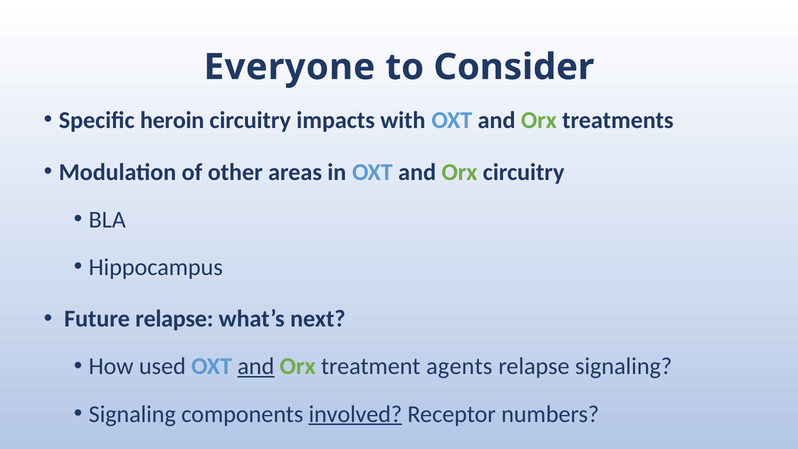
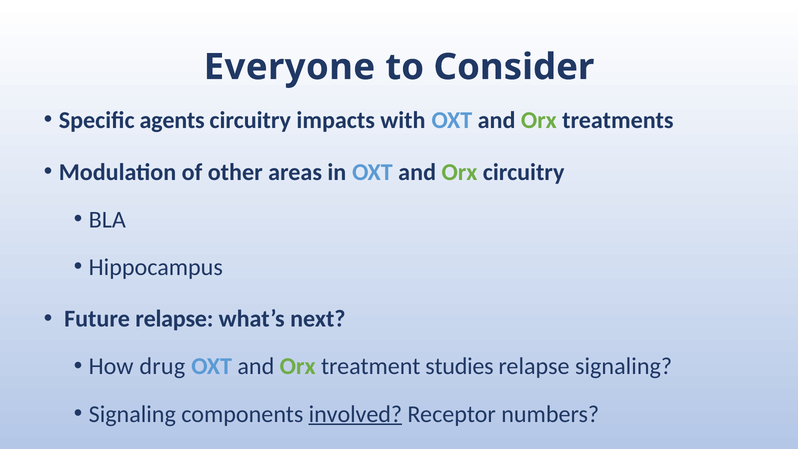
heroin: heroin -> agents (172, 120)
used: used -> drug (162, 366)
and underline: present -> none (256, 366)
agents: agents -> studies (459, 366)
